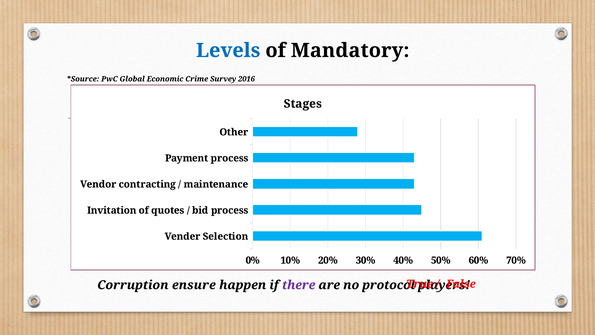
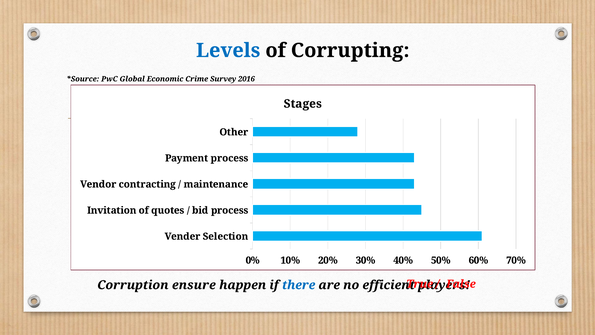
Mandatory: Mandatory -> Corrupting (350, 50)
there colour: purple -> blue (299, 285)
protocol: protocol -> efficient (389, 285)
